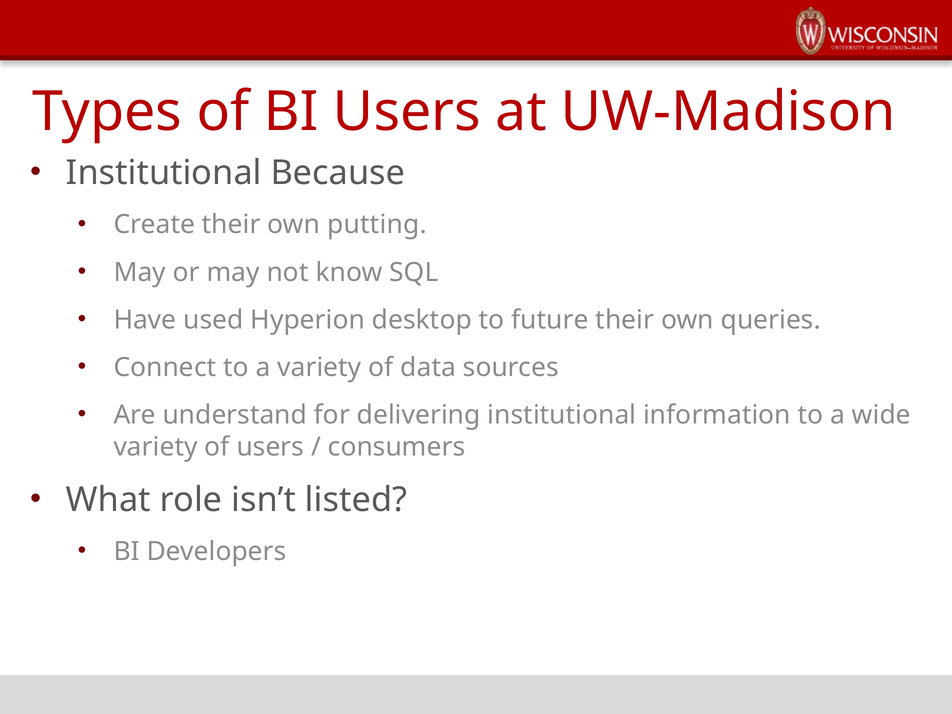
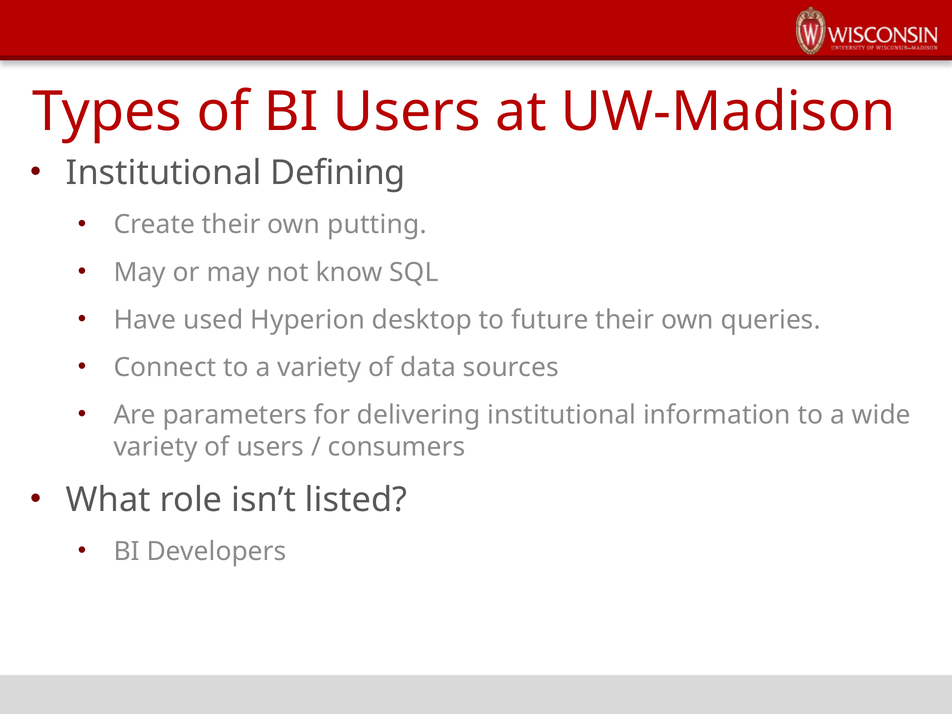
Because: Because -> Defining (338, 173)
understand: understand -> parameters (235, 415)
